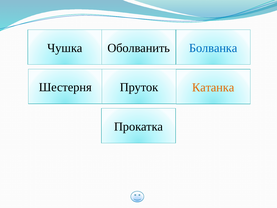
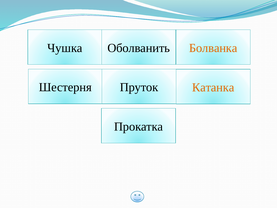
Болванка colour: blue -> orange (213, 48)
